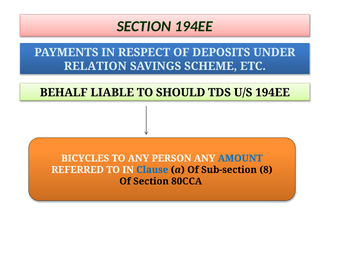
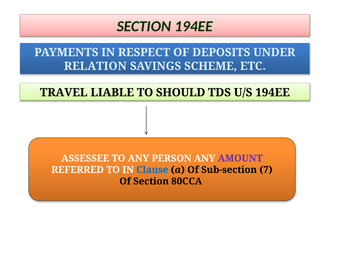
BEHALF: BEHALF -> TRAVEL (64, 92)
BICYCLES: BICYCLES -> ASSESSEE (85, 158)
AMOUNT colour: blue -> purple (240, 158)
8: 8 -> 7 (266, 170)
